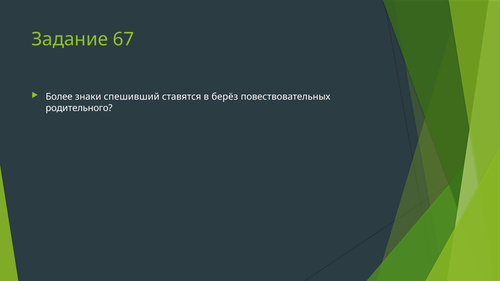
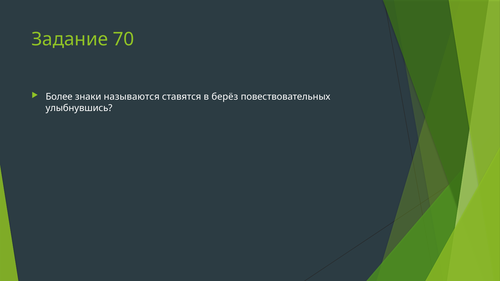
67: 67 -> 70 (124, 39)
спешивший: спешивший -> называются (132, 97)
родительного: родительного -> улыбнувшись (79, 108)
